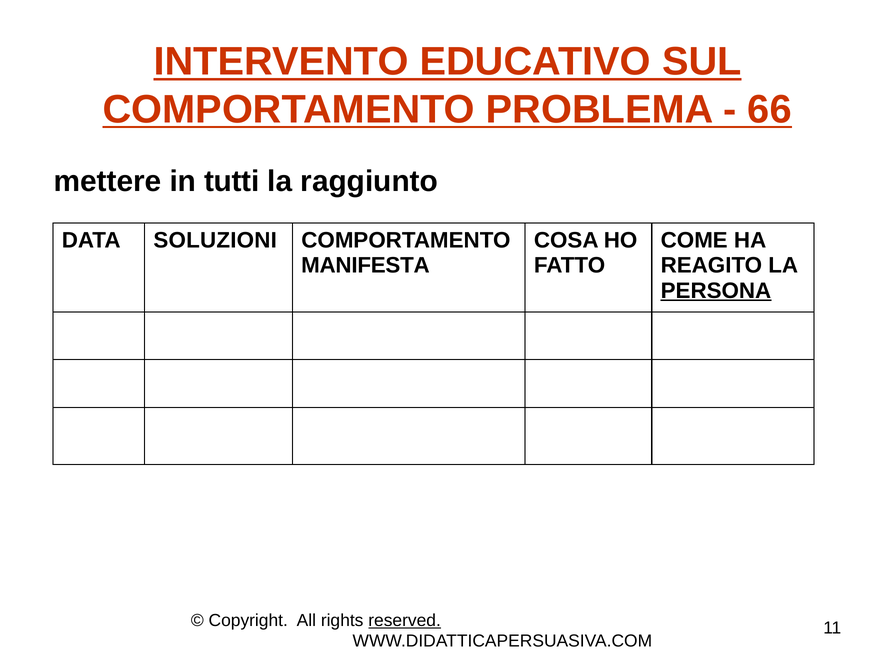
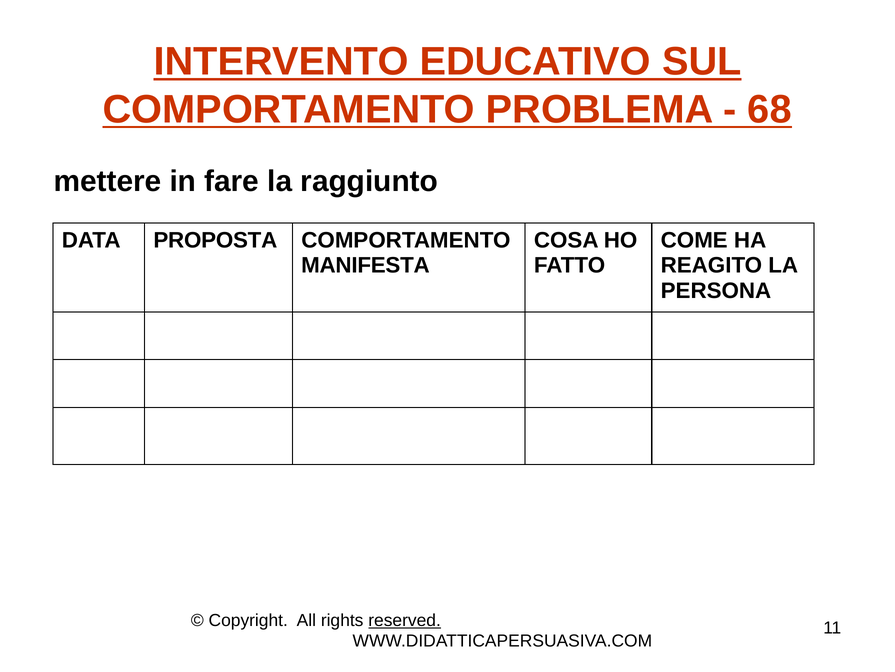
66: 66 -> 68 (770, 109)
tutti: tutti -> fare (232, 181)
SOLUZIONI: SOLUZIONI -> PROPOSTA (215, 240)
PERSONA underline: present -> none (716, 290)
